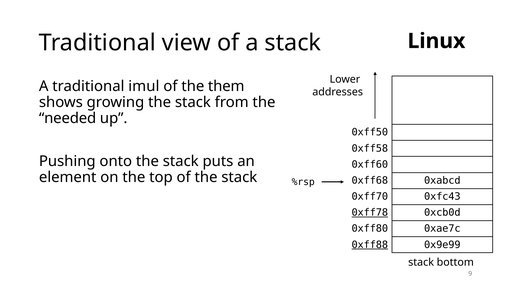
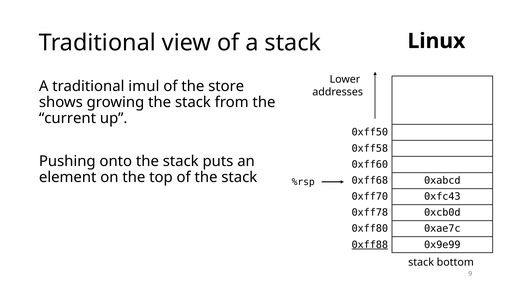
them: them -> store (226, 86)
needed: needed -> current (68, 119)
0xff78 underline: present -> none (370, 213)
